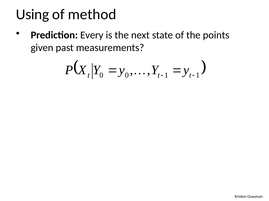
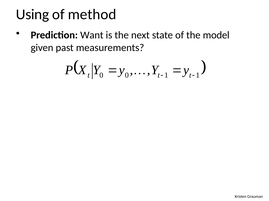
Every: Every -> Want (92, 35)
points: points -> model (216, 35)
